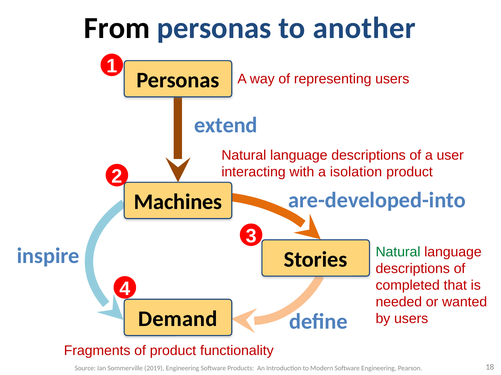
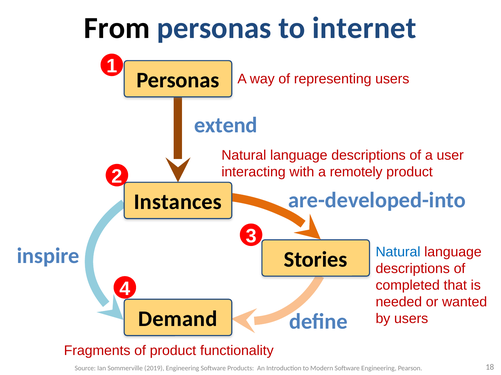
another: another -> internet (364, 28)
isolation: isolation -> remotely (356, 172)
Machines: Machines -> Instances (178, 202)
Natural colour: green -> blue (398, 252)
